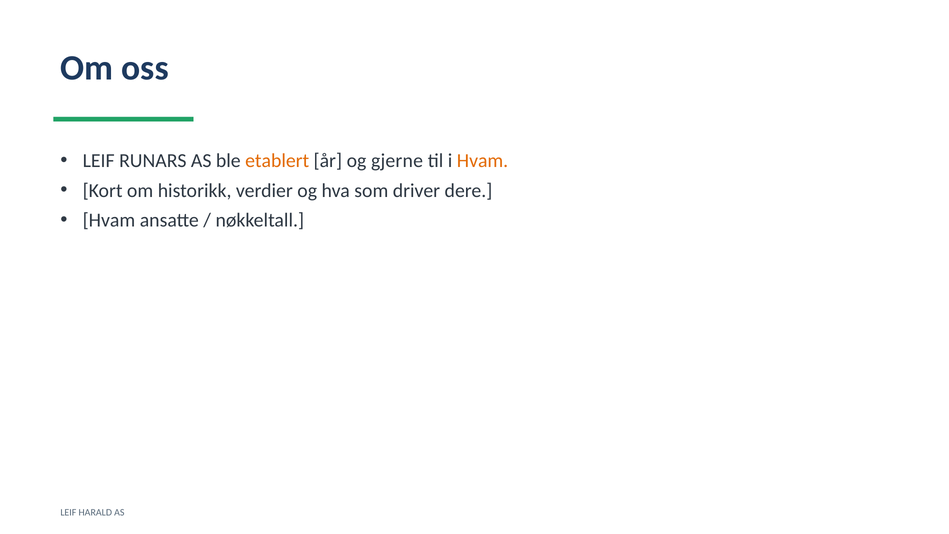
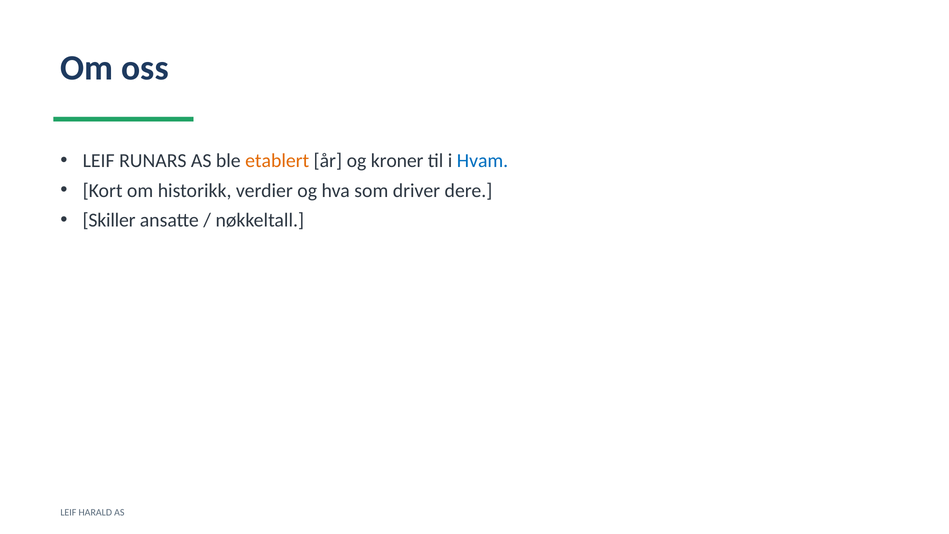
gjerne: gjerne -> kroner (397, 161)
Hvam colour: orange -> blue (483, 161)
Hvam: Hvam -> Skiller (109, 220)
